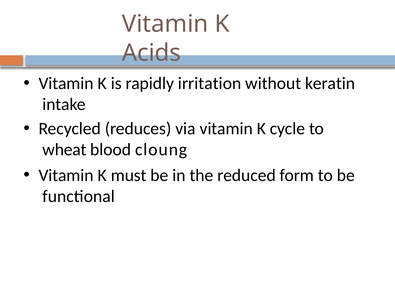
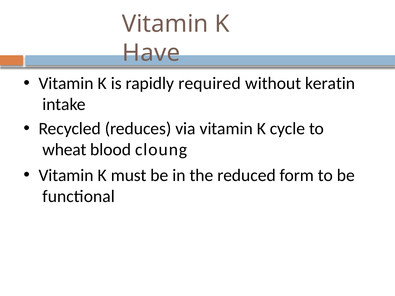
Acids: Acids -> Have (151, 53)
irritation: irritation -> required (210, 84)
